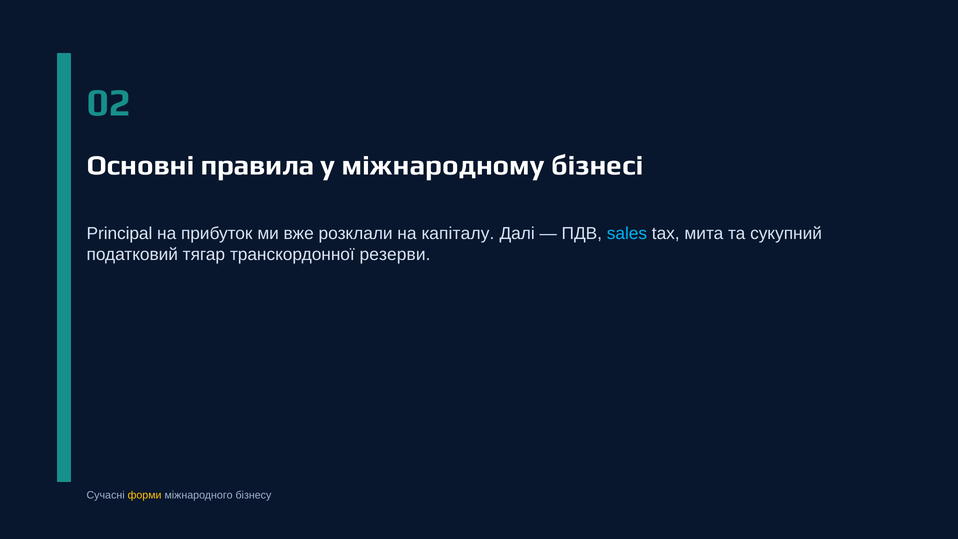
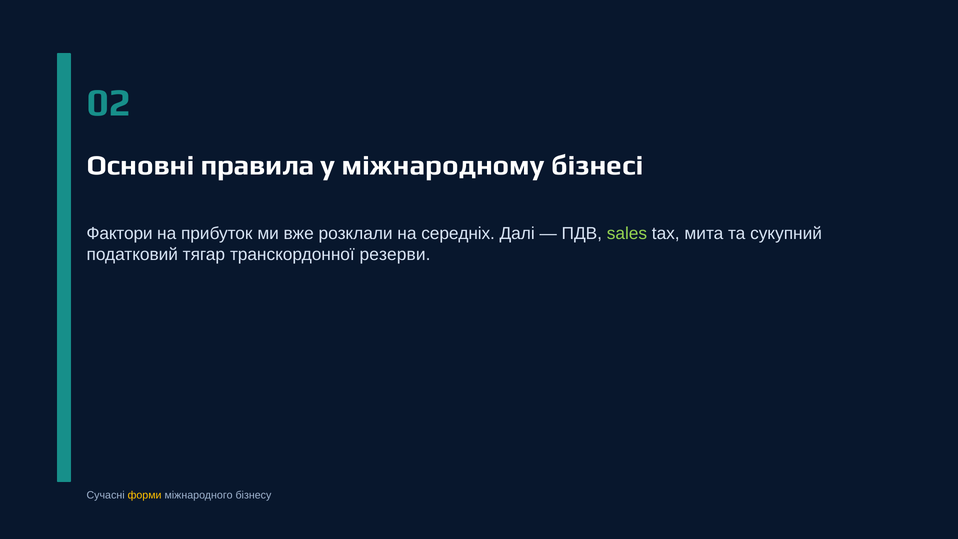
Principal: Principal -> Фактори (120, 234)
капіталу: капіталу -> середніх (458, 234)
sales colour: light blue -> light green (627, 234)
